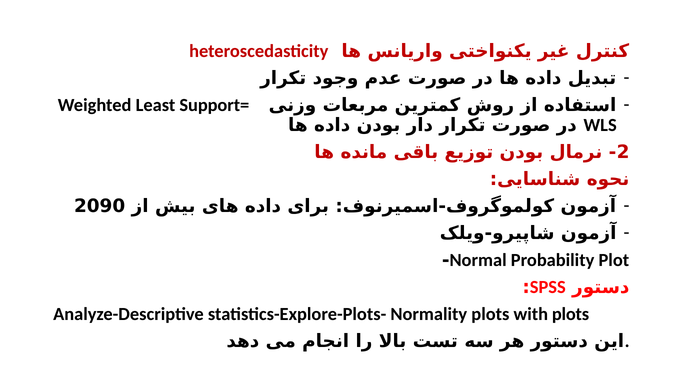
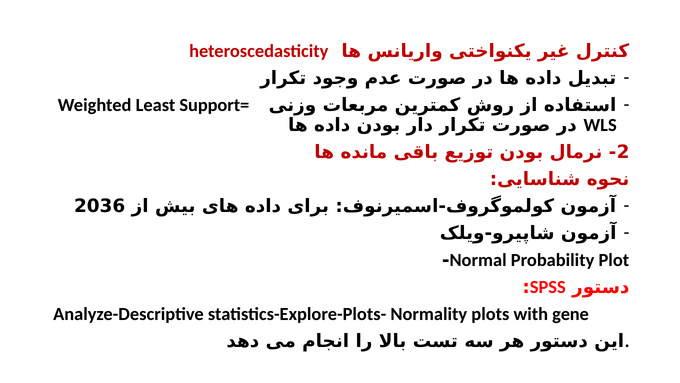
2090: 2090 -> 2036 (100, 206)
with plots: plots -> gene (570, 314)
